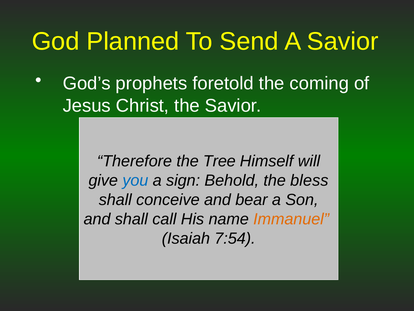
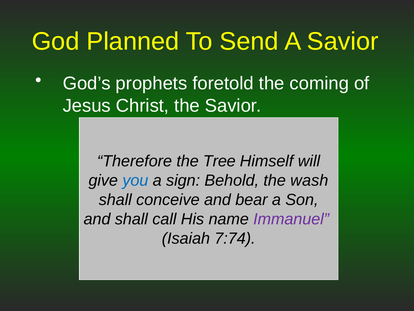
bless: bless -> wash (309, 180)
Immanuel colour: orange -> purple (291, 219)
7:54: 7:54 -> 7:74 (235, 238)
